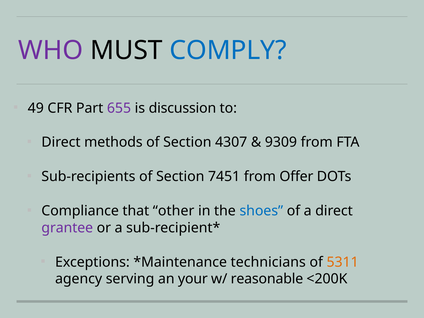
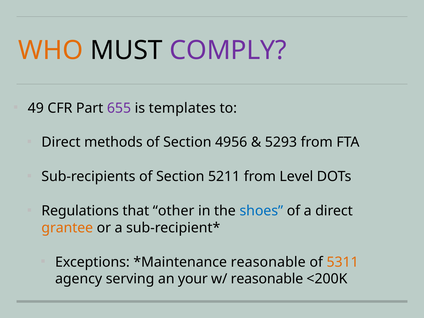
WHO colour: purple -> orange (51, 50)
COMPLY colour: blue -> purple (228, 50)
discussion: discussion -> templates (182, 108)
4307: 4307 -> 4956 (231, 142)
9309: 9309 -> 5293 (281, 142)
7451: 7451 -> 5211 (224, 177)
Offer: Offer -> Level (296, 177)
Compliance: Compliance -> Regulations (80, 211)
grantee colour: purple -> orange (67, 228)
technicians: technicians -> reasonable (268, 262)
